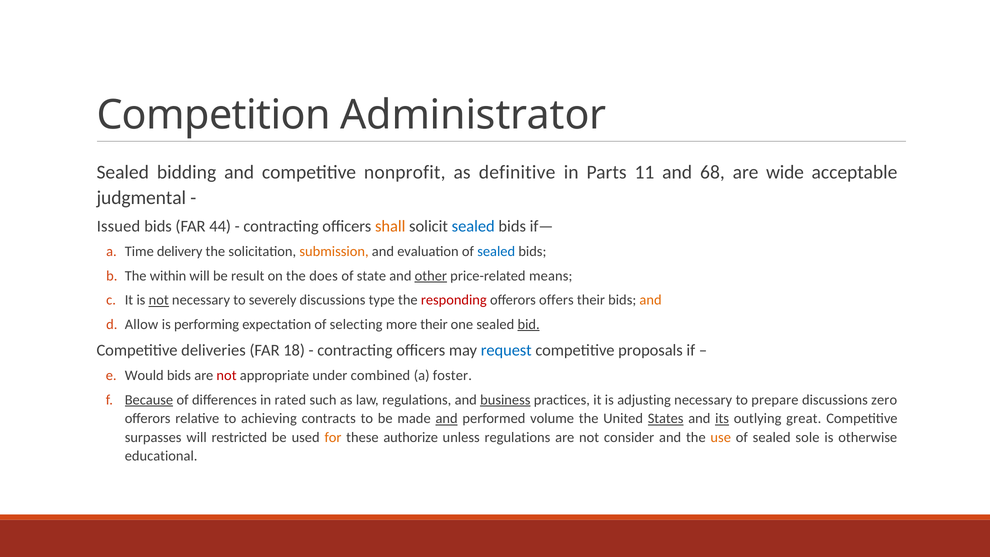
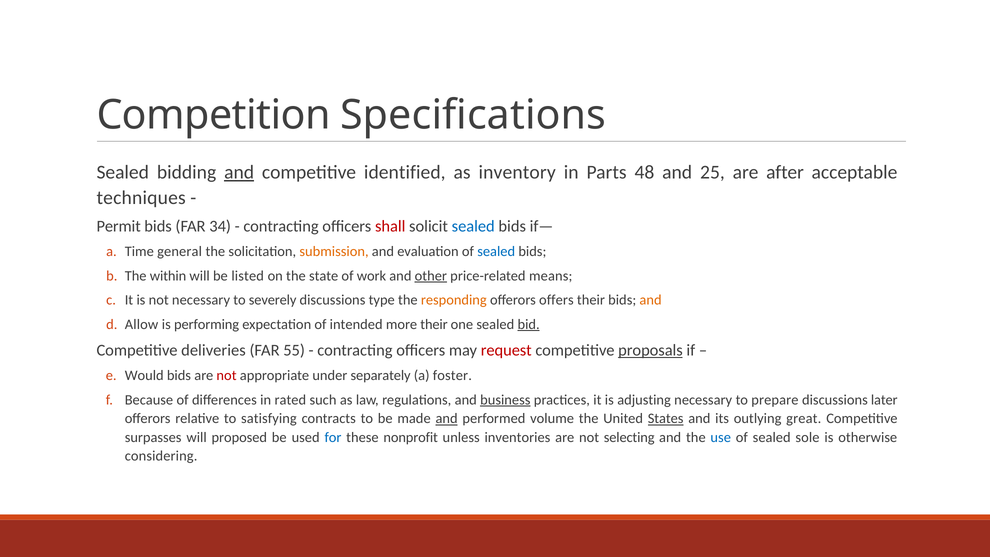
Administrator: Administrator -> Specifications (473, 115)
and underline: none -> present (239, 172)
nonprofit: nonprofit -> identified (405, 172)
definitive: definitive -> inventory (517, 172)
11: 11 -> 48 (644, 172)
68: 68 -> 25 (712, 172)
wide: wide -> after (785, 172)
judgmental: judgmental -> techniques (141, 198)
Issued: Issued -> Permit (119, 226)
44: 44 -> 34 (220, 226)
shall colour: orange -> red (390, 226)
delivery: delivery -> general (180, 252)
result: result -> listed (248, 276)
does: does -> state (324, 276)
state: state -> work (371, 276)
not underline: present -> none (159, 300)
responding colour: red -> orange (454, 300)
selecting: selecting -> intended (356, 324)
18: 18 -> 55 (294, 350)
request colour: blue -> red (506, 350)
proposals underline: none -> present (650, 350)
combined: combined -> separately (381, 376)
Because underline: present -> none (149, 400)
zero: zero -> later (884, 400)
achieving: achieving -> satisfying (269, 419)
its underline: present -> none (722, 419)
restricted: restricted -> proposed (239, 437)
for colour: orange -> blue (333, 437)
authorize: authorize -> nonprofit (411, 437)
unless regulations: regulations -> inventories (517, 437)
consider: consider -> selecting (629, 437)
use colour: orange -> blue (721, 437)
educational: educational -> considering (161, 456)
